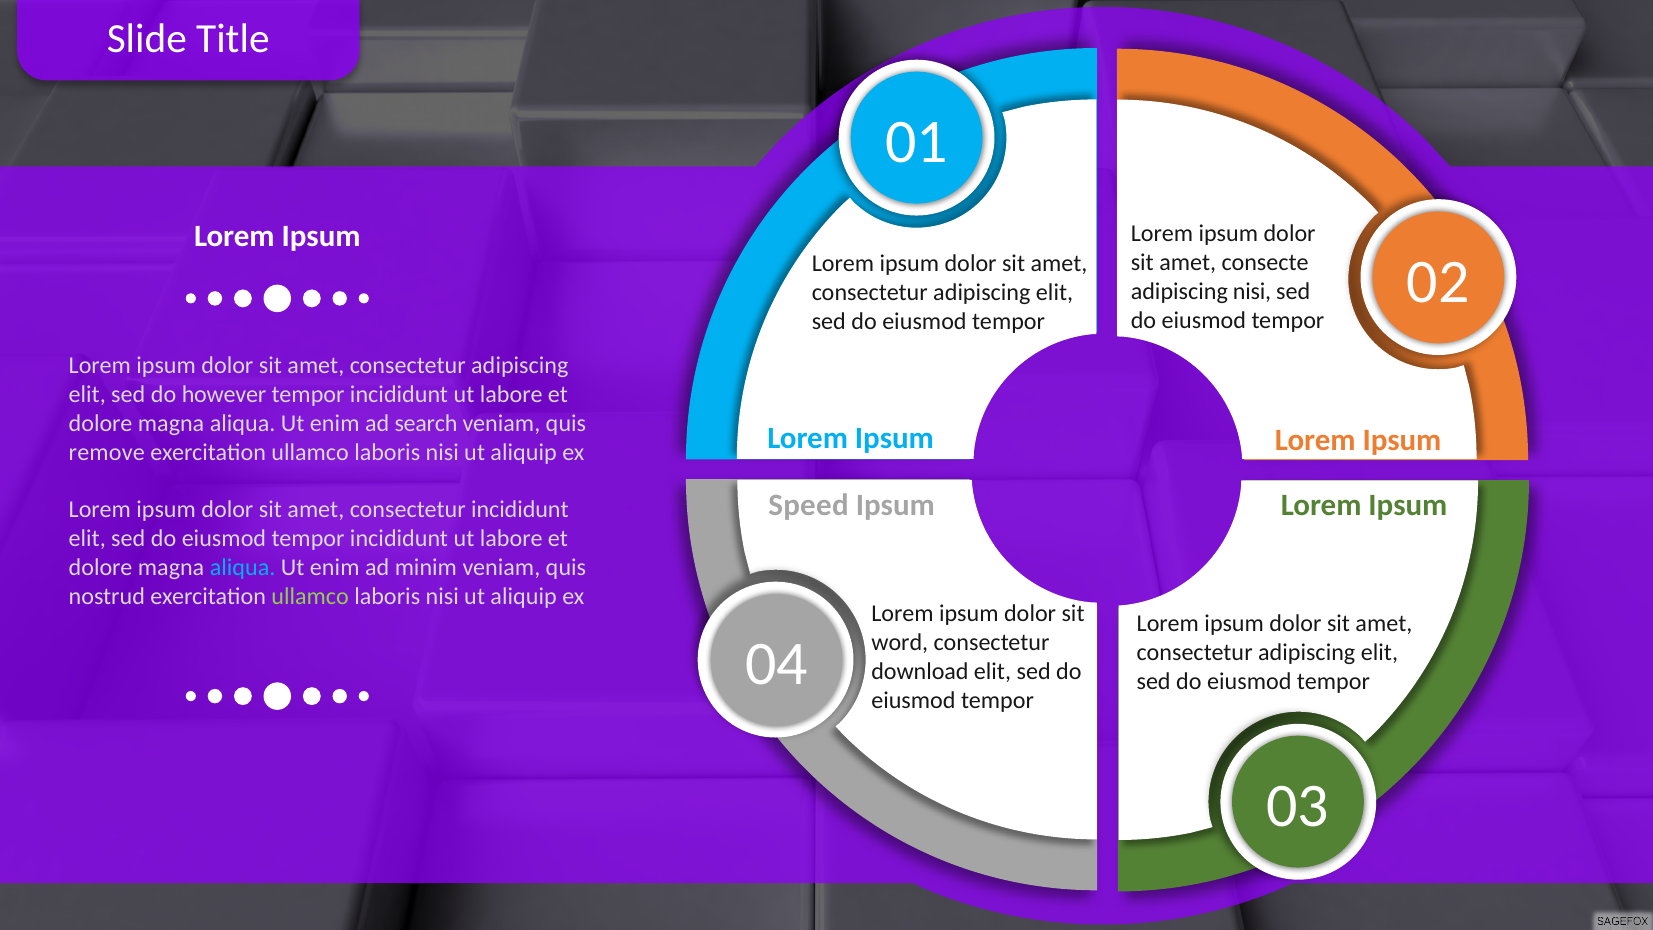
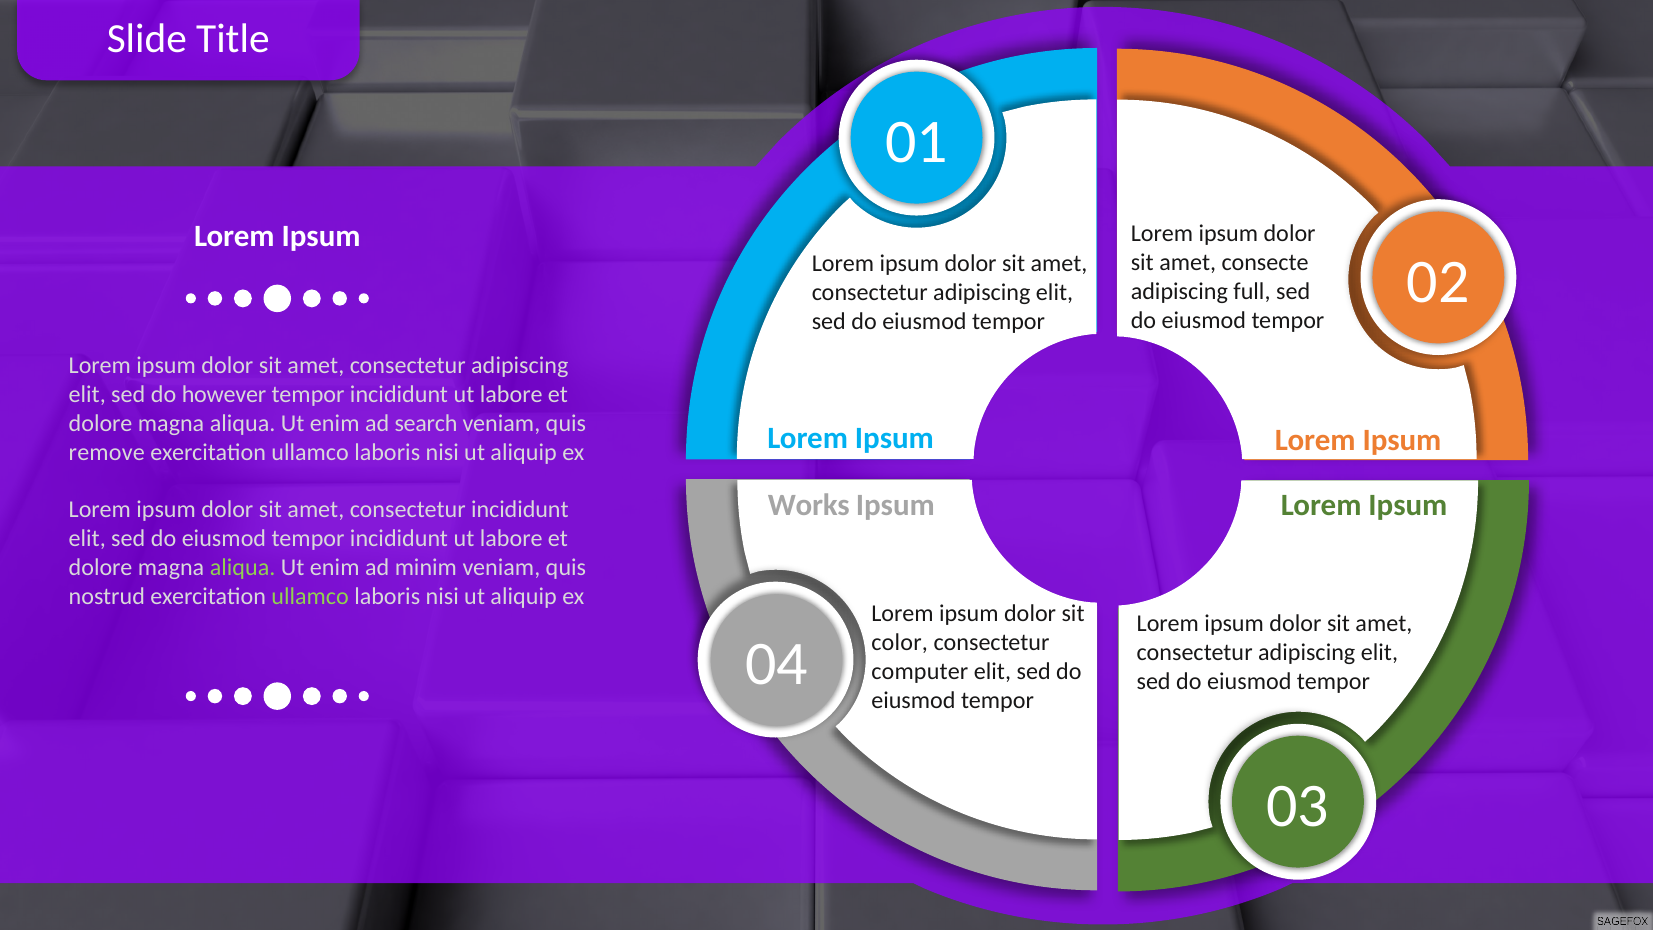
adipiscing nisi: nisi -> full (1252, 292)
Speed: Speed -> Works (809, 505)
aliqua colour: light blue -> light green (243, 568)
word: word -> color (900, 643)
download: download -> computer (920, 672)
